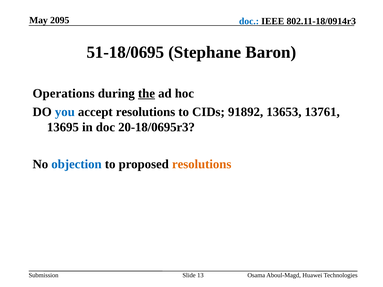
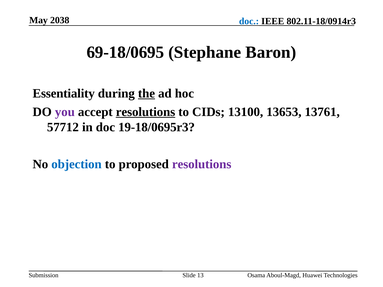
2095: 2095 -> 2038 (60, 20)
51-18/0695: 51-18/0695 -> 69-18/0695 (125, 52)
Operations: Operations -> Essentiality (64, 93)
you colour: blue -> purple (65, 112)
resolutions underline: none -> present (146, 112)
91892: 91892 -> 13100 (246, 112)
13695: 13695 -> 57712 (63, 127)
20-18/0695r3: 20-18/0695r3 -> 19-18/0695r3 (157, 127)
resolutions colour: orange -> purple (202, 164)
